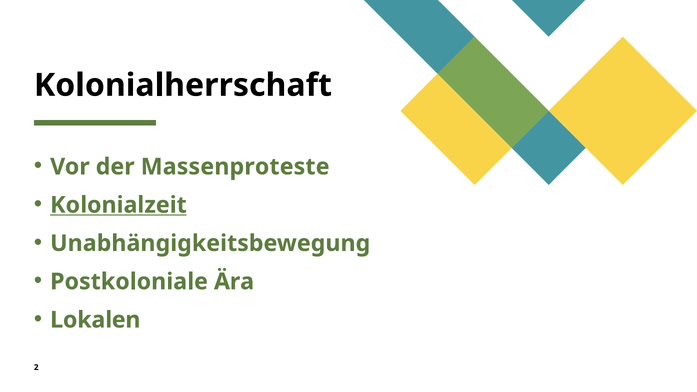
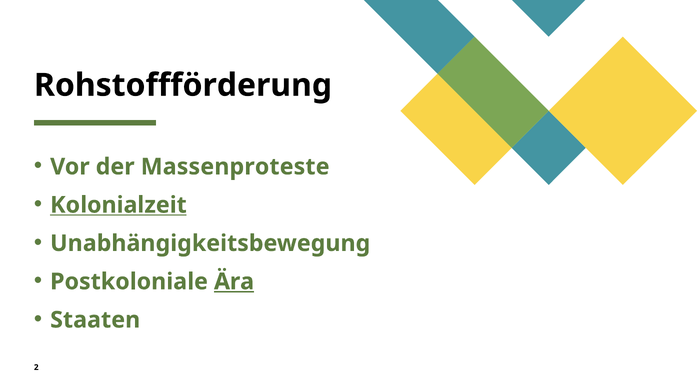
Kolonialherrschaft: Kolonialherrschaft -> Rohstoffförderung (183, 85)
Ära underline: none -> present (234, 282)
Lokalen: Lokalen -> Staaten (95, 320)
